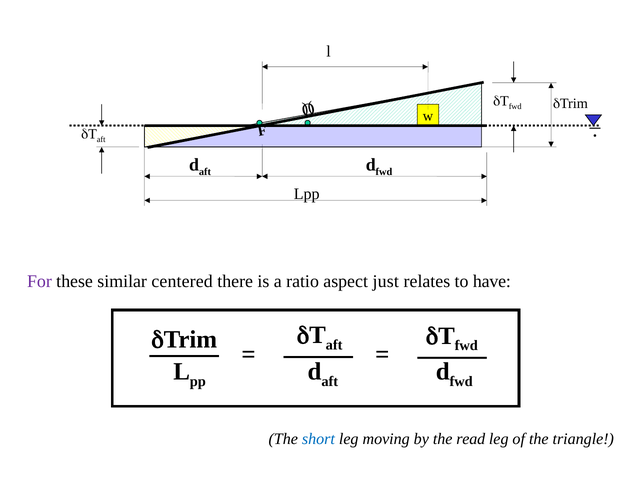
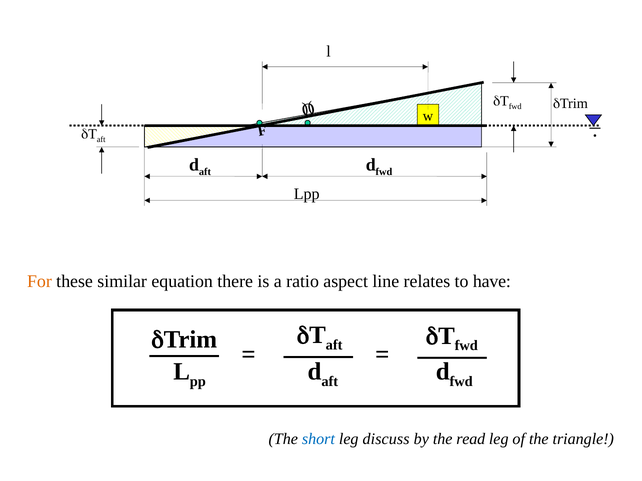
For colour: purple -> orange (39, 281)
centered: centered -> equation (182, 281)
just: just -> line (386, 281)
moving: moving -> discuss (386, 439)
